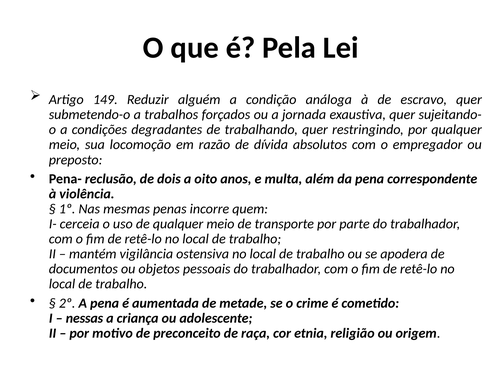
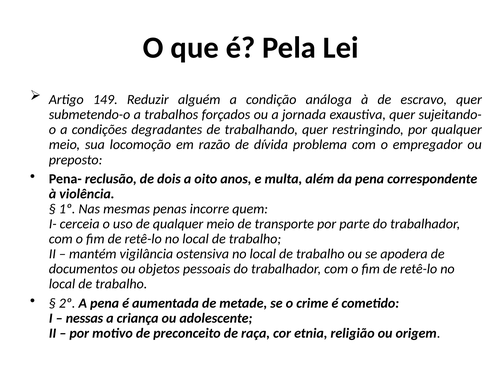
absolutos: absolutos -> problema (320, 145)
